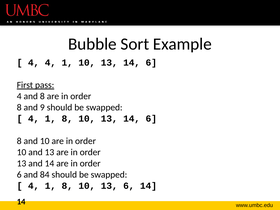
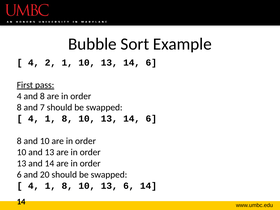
4 4: 4 -> 2 (50, 63)
9: 9 -> 7 (42, 107)
84: 84 -> 20 (45, 175)
